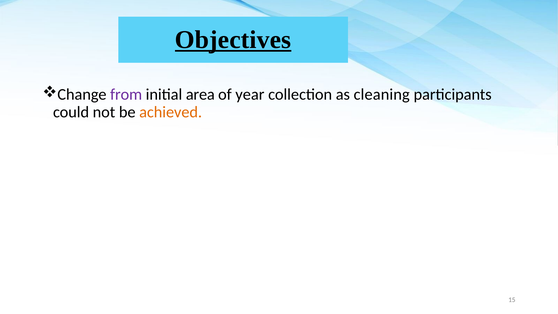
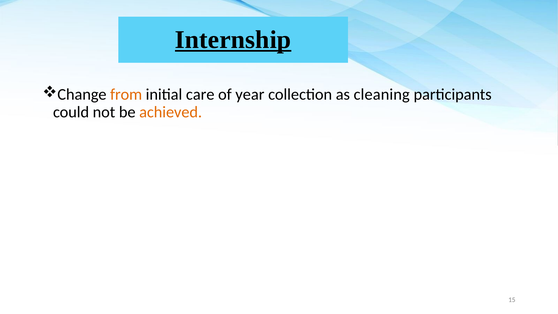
Objectives: Objectives -> Internship (233, 40)
from colour: purple -> orange (126, 94)
area: area -> care (200, 94)
